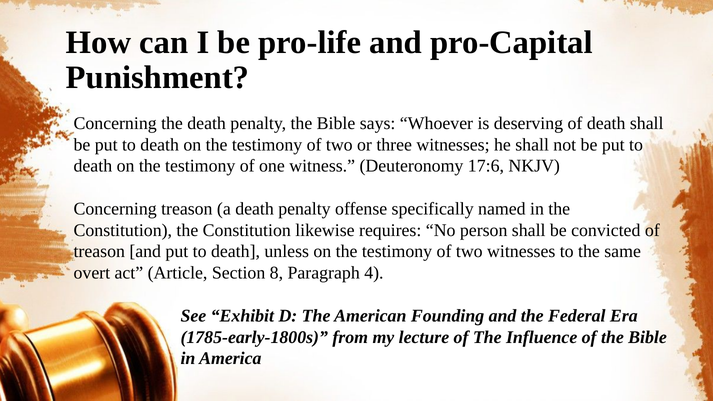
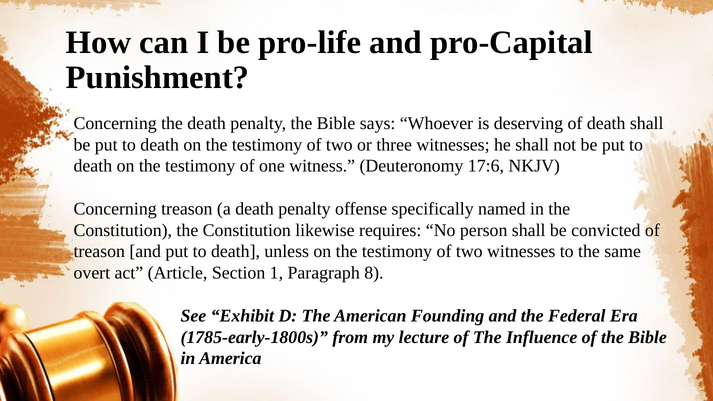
8: 8 -> 1 (276, 273)
4: 4 -> 8 (374, 273)
